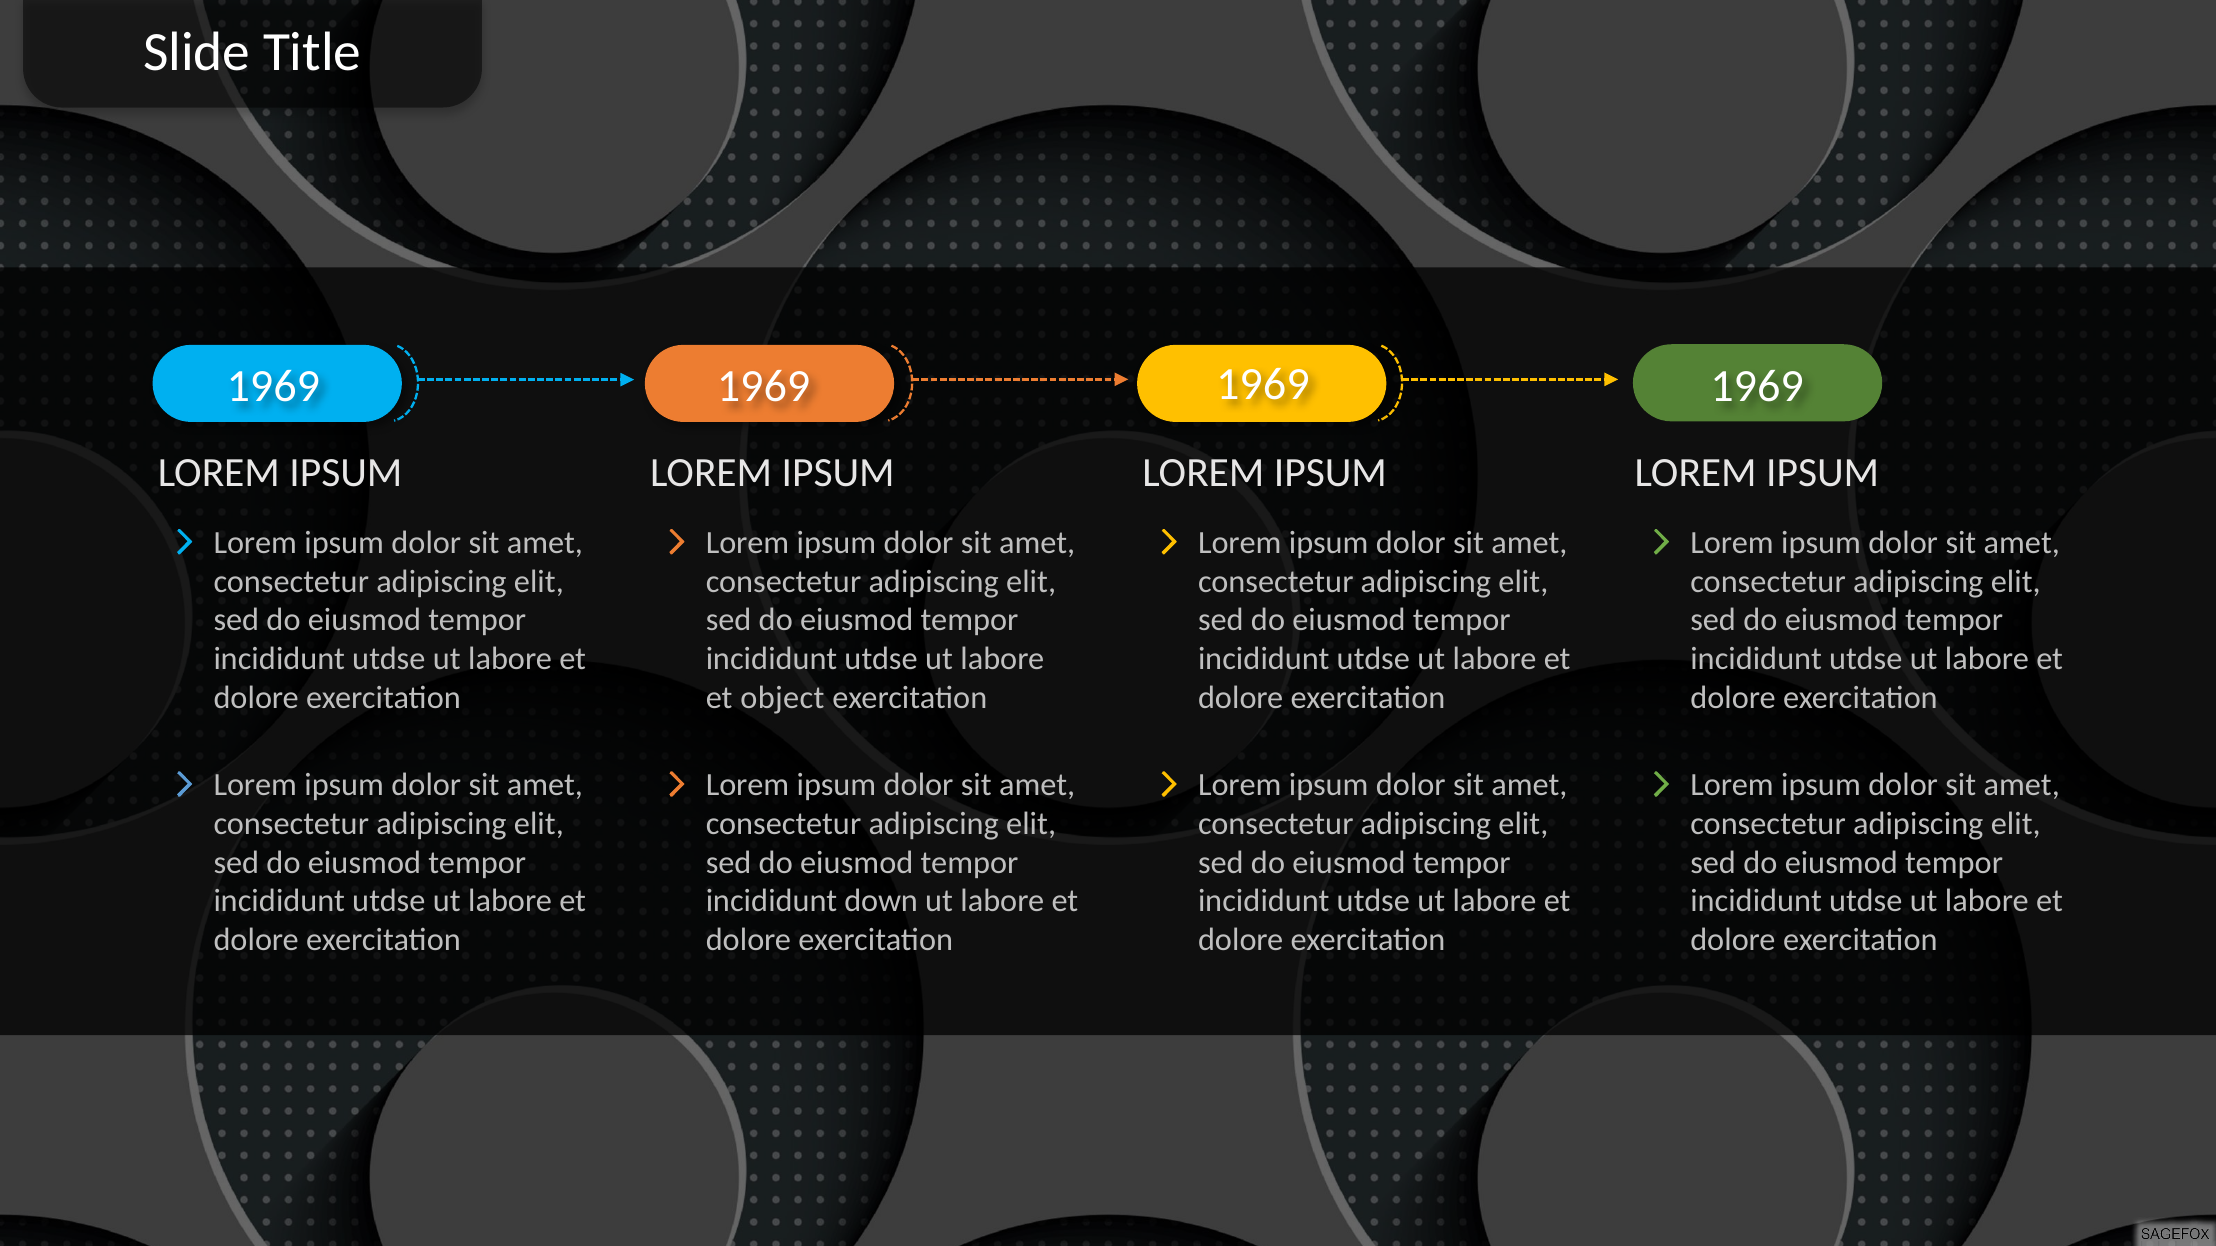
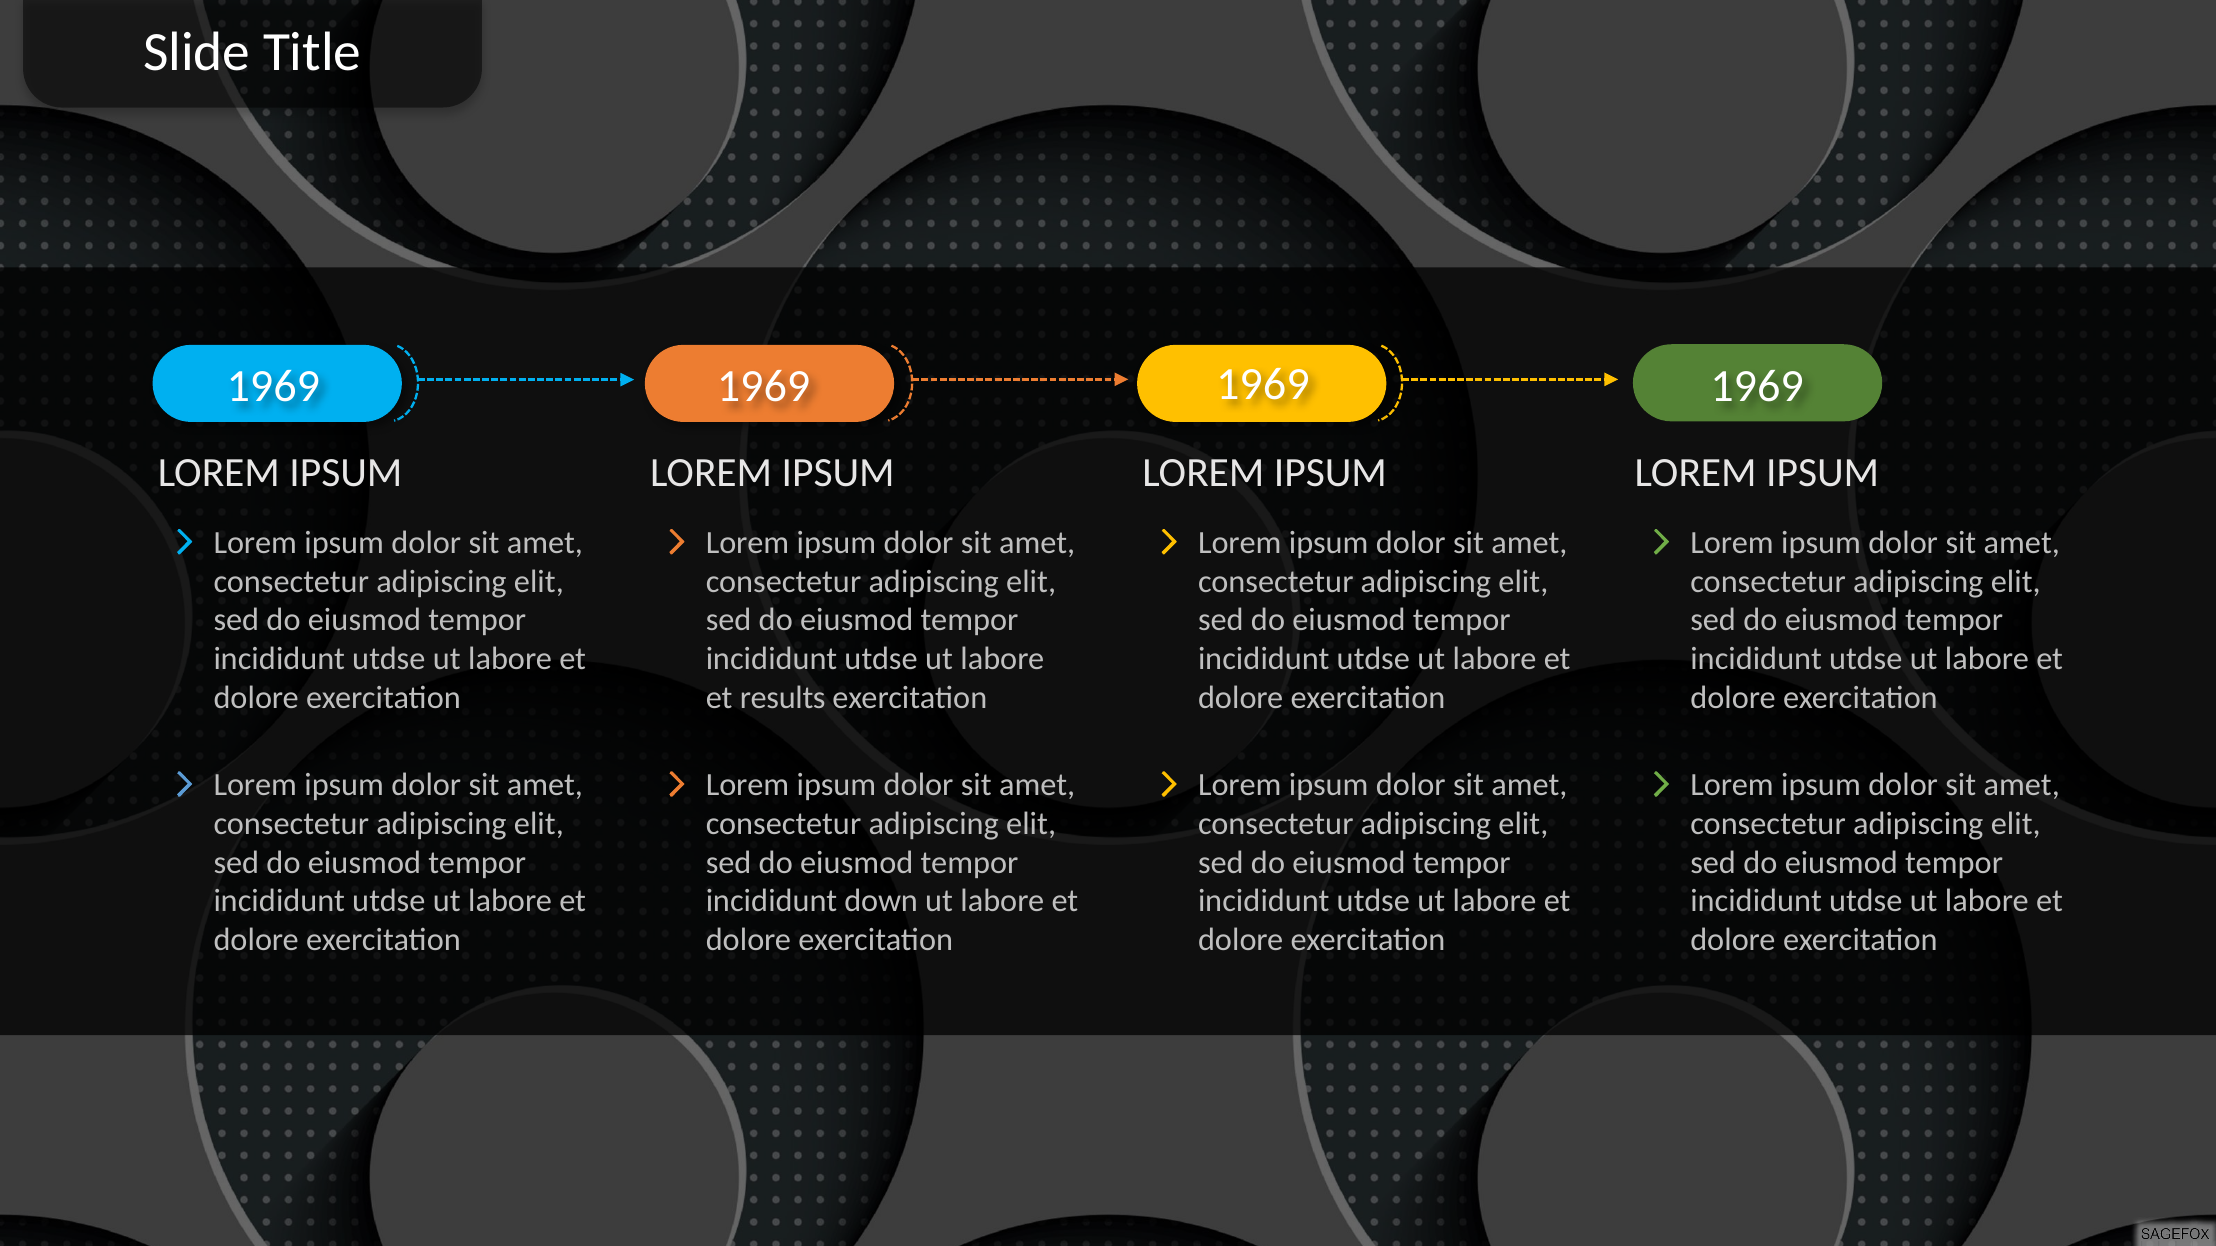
object: object -> results (783, 698)
